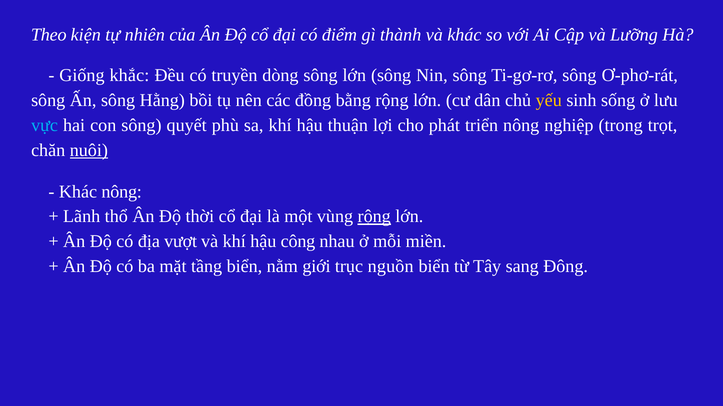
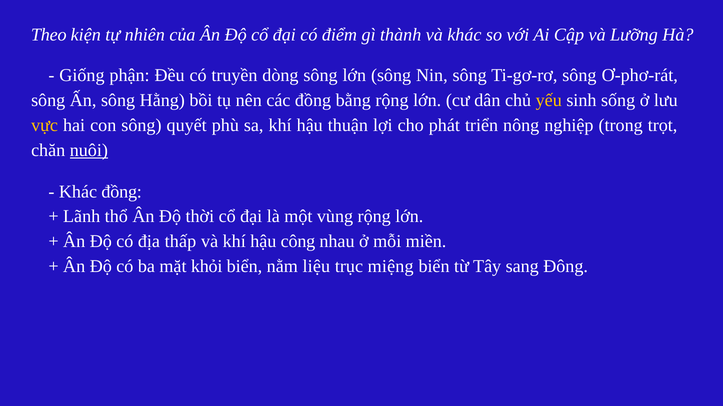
khắc: khắc -> phận (130, 76)
vực colour: light blue -> yellow (45, 125)
Khác nông: nông -> đồng (122, 192)
rộng underline: present -> none (374, 217)
vượt: vượt -> thấp (180, 242)
tầng: tầng -> khỏi (207, 267)
giới: giới -> liệu (316, 267)
nguồn: nguồn -> miệng (391, 267)
